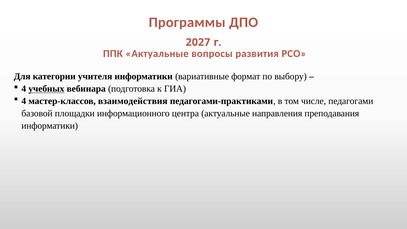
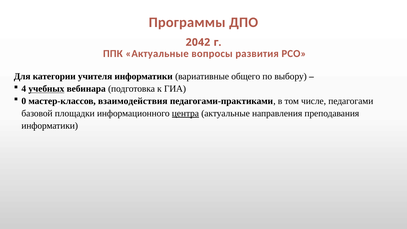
2027: 2027 -> 2042 (198, 42)
формат: формат -> общего (246, 76)
4: 4 -> 0 (24, 101)
центра underline: none -> present (185, 113)
